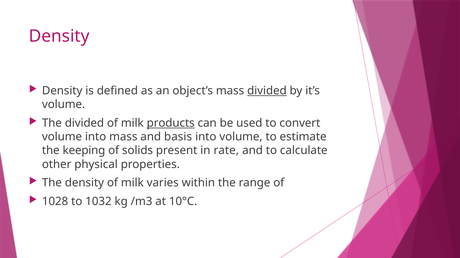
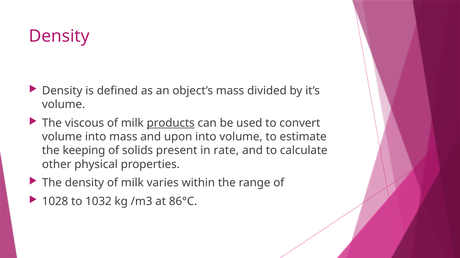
divided underline: present -> none (267, 91)
The divided: divided -> viscous (84, 123)
basis: basis -> upon (178, 137)
10°C: 10°C -> 86°C (183, 202)
